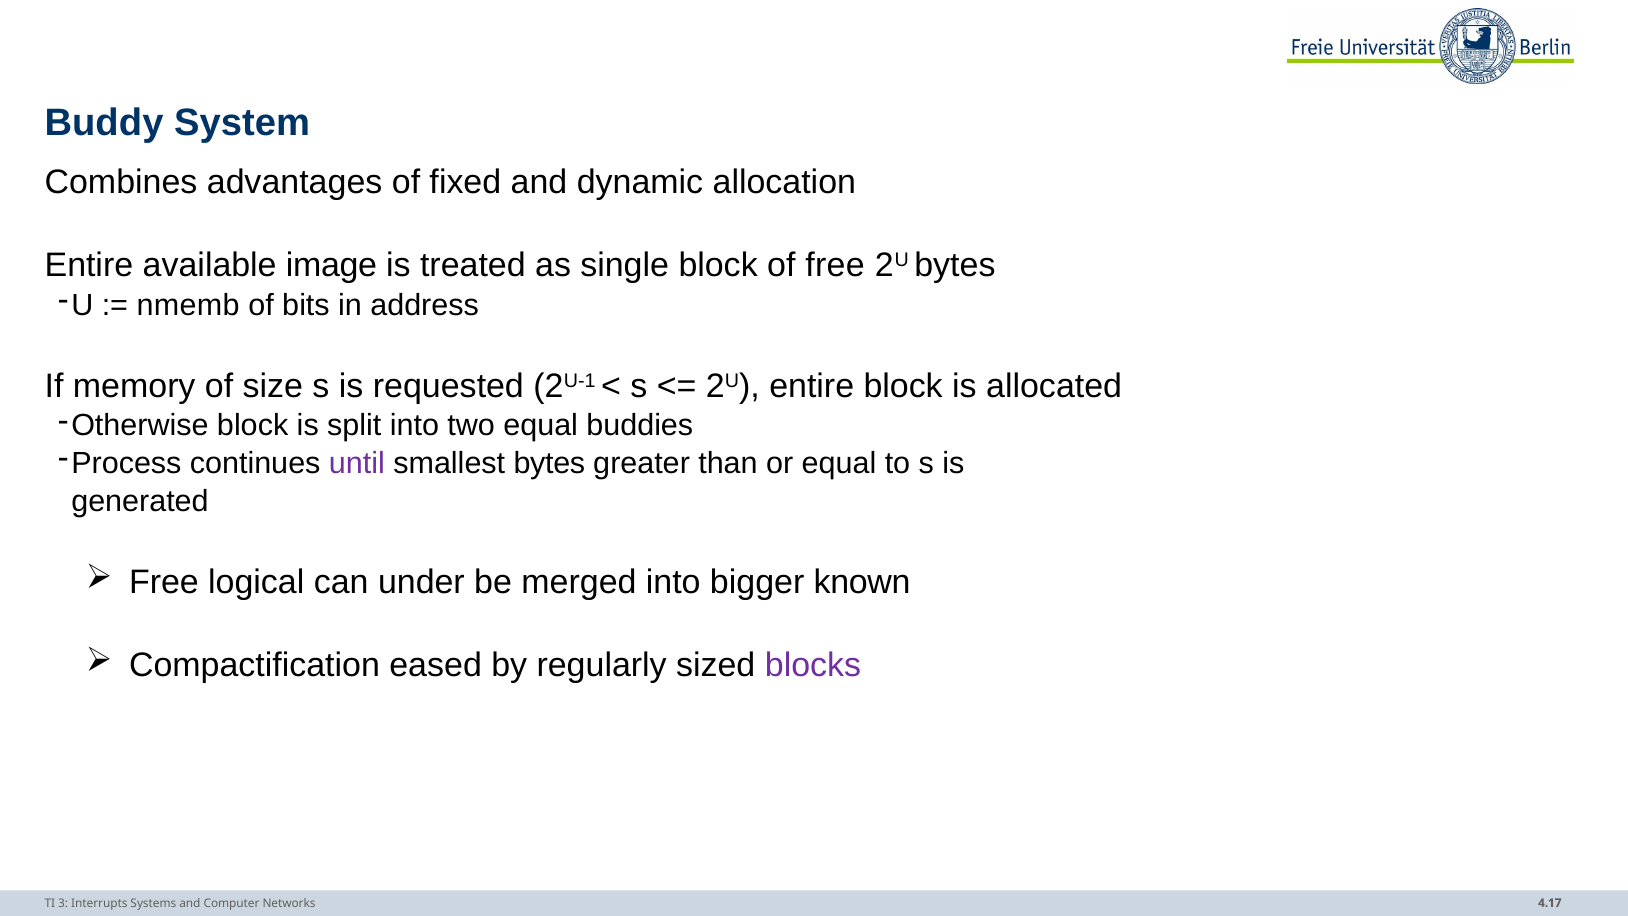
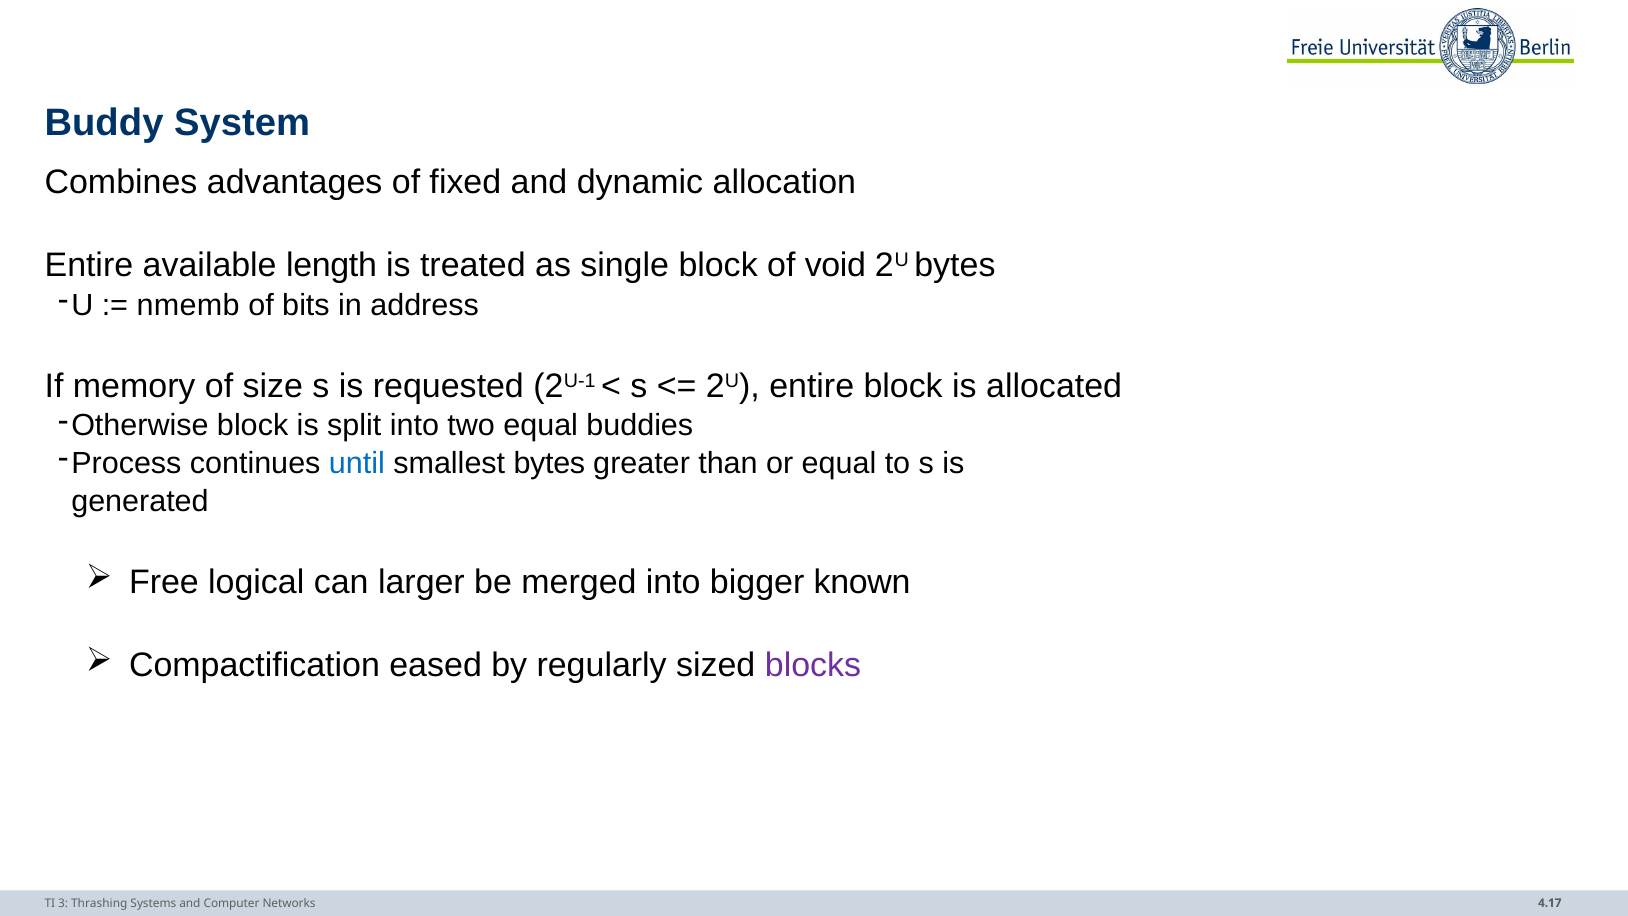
image: image -> length (332, 265)
of free: free -> void (835, 265)
until colour: purple -> blue (357, 463)
under: under -> larger (421, 582)
Interrupts: Interrupts -> Thrashing (99, 903)
